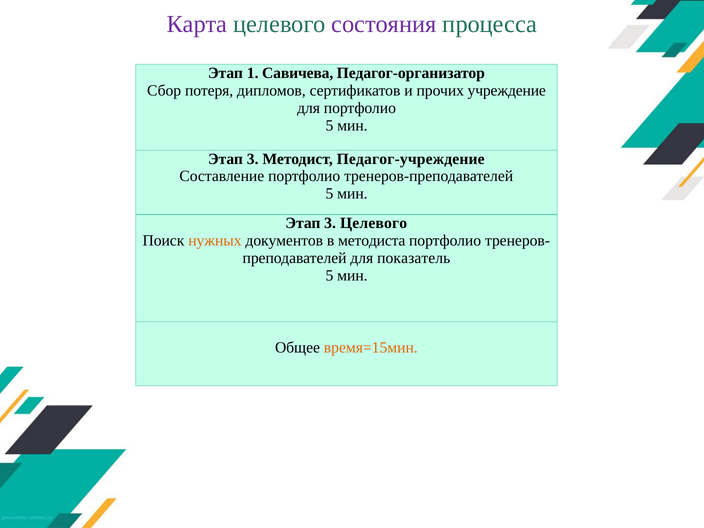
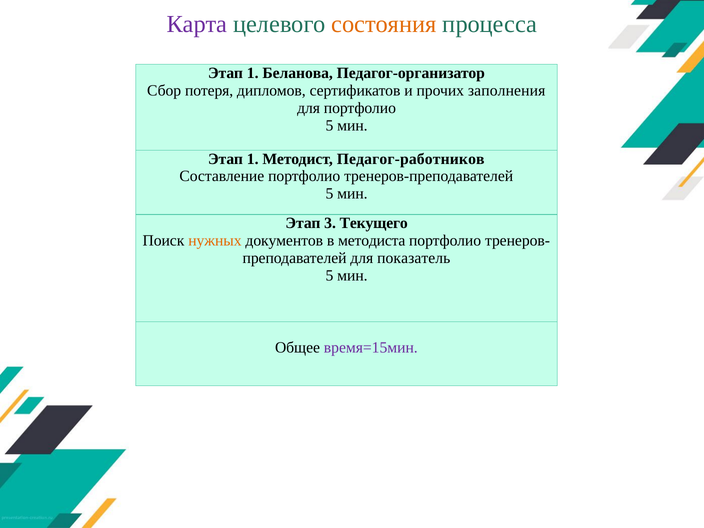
состояния colour: purple -> orange (384, 24)
Савичева: Савичева -> Беланова (298, 73)
учреждение: учреждение -> заполнения (507, 91)
3: 3 -> 1 (253, 159)
Педагог-учреждение: Педагог-учреждение -> Педагог-работников (411, 159)
3 Целевого: Целевого -> Текущего (374, 223)
время=15мин colour: orange -> purple (371, 348)
